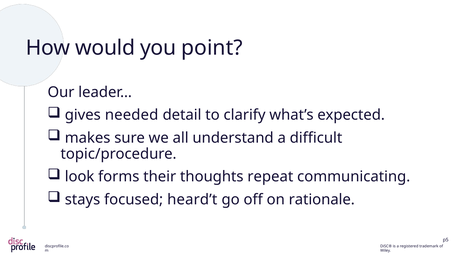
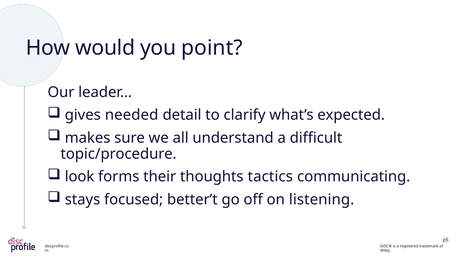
repeat: repeat -> tactics (270, 177)
heard’t: heard’t -> better’t (192, 200)
rationale: rationale -> listening (322, 200)
